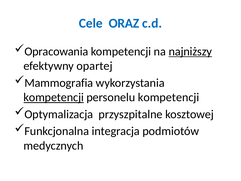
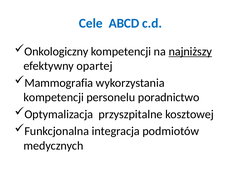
ORAZ: ORAZ -> ABCD (124, 23)
Opracowania: Opracowania -> Onkologiczny (56, 51)
kompetencji underline: present -> none (54, 97)
personelu kompetencji: kompetencji -> poradnictwo (169, 97)
